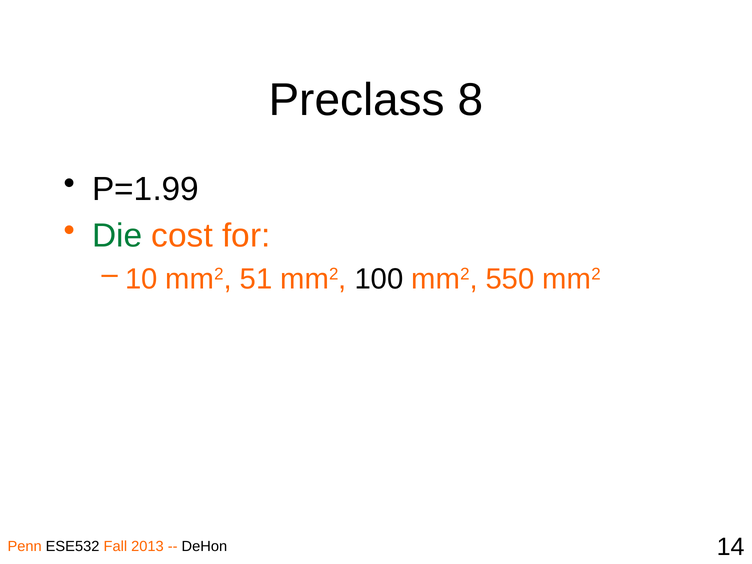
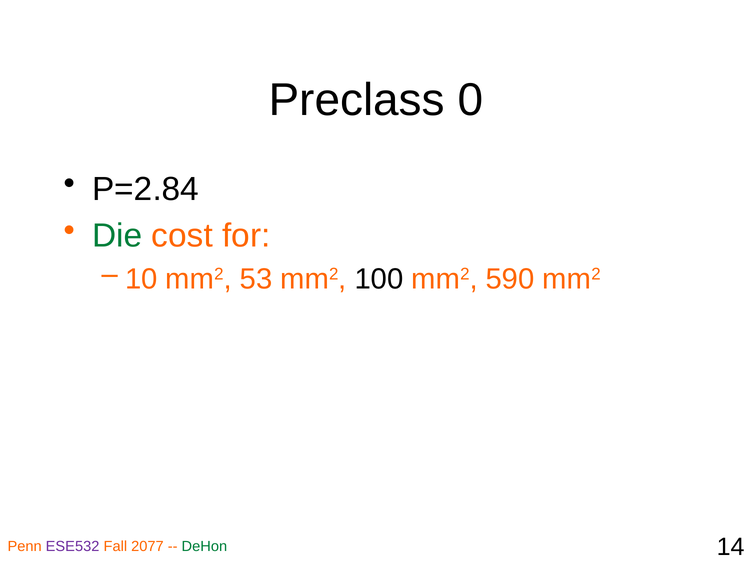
8: 8 -> 0 (470, 100)
P=1.99: P=1.99 -> P=2.84 (146, 189)
51: 51 -> 53 (256, 279)
550: 550 -> 590 (510, 279)
ESE532 colour: black -> purple (73, 546)
2013: 2013 -> 2077 (147, 546)
DeHon colour: black -> green (204, 546)
